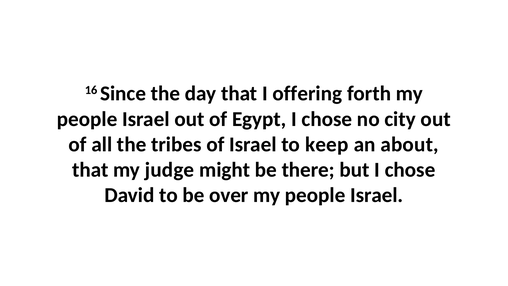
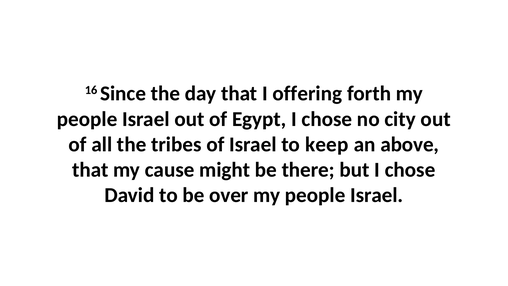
about: about -> above (410, 144)
judge: judge -> cause (170, 170)
